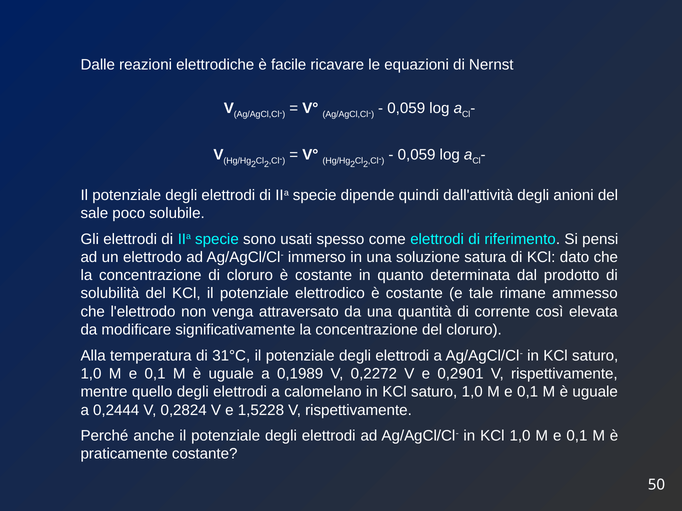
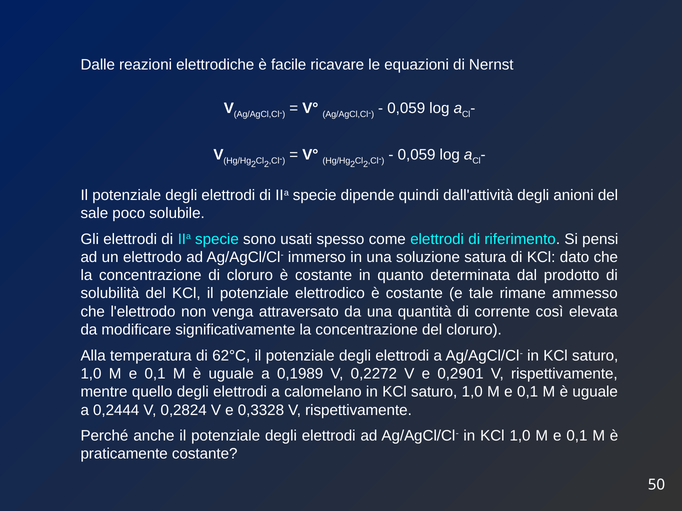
31°C: 31°C -> 62°C (231, 356)
1,5228: 1,5228 -> 0,3328 (261, 410)
